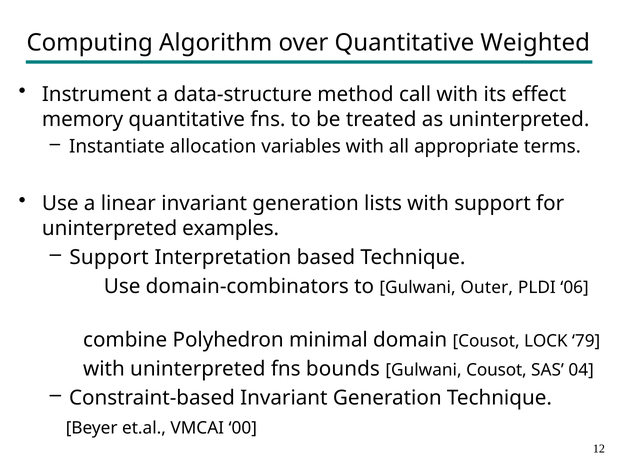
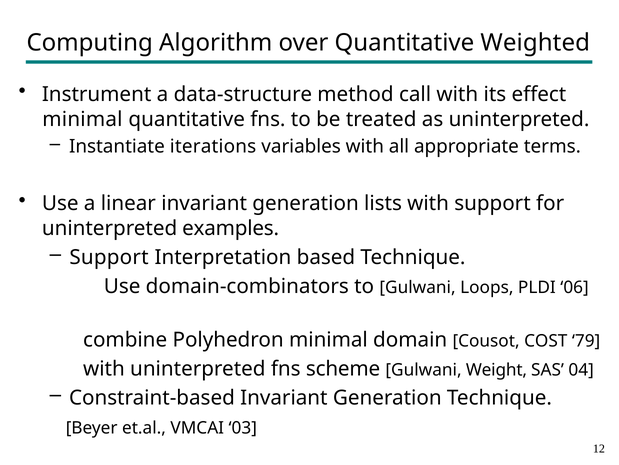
memory: memory -> minimal (82, 119)
allocation: allocation -> iterations (213, 146)
Outer: Outer -> Loops (487, 287)
LOCK: LOCK -> COST (546, 341)
bounds: bounds -> scheme (343, 368)
Gulwani Cousot: Cousot -> Weight (496, 369)
00: 00 -> 03 (243, 427)
